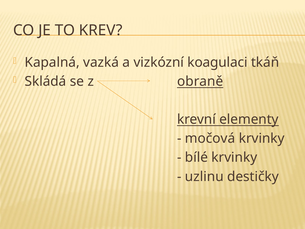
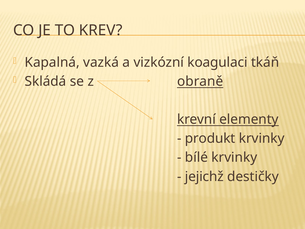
močová: močová -> produkt (210, 138)
uzlinu: uzlinu -> jejichž (204, 176)
